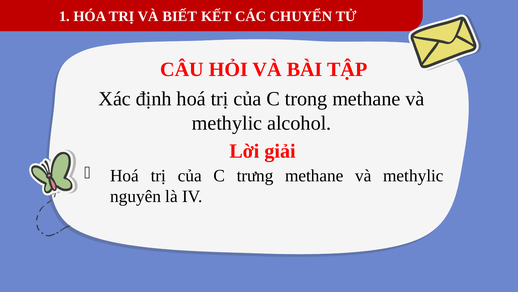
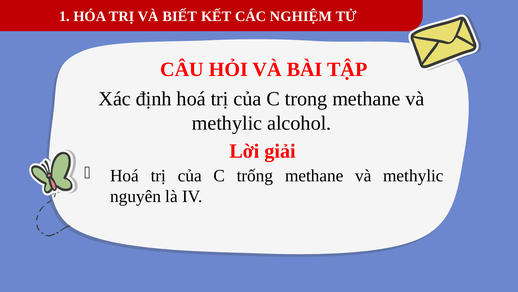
CHUYỂN: CHUYỂN -> NGHIỆM (301, 16)
trưng: trưng -> trống (255, 175)
